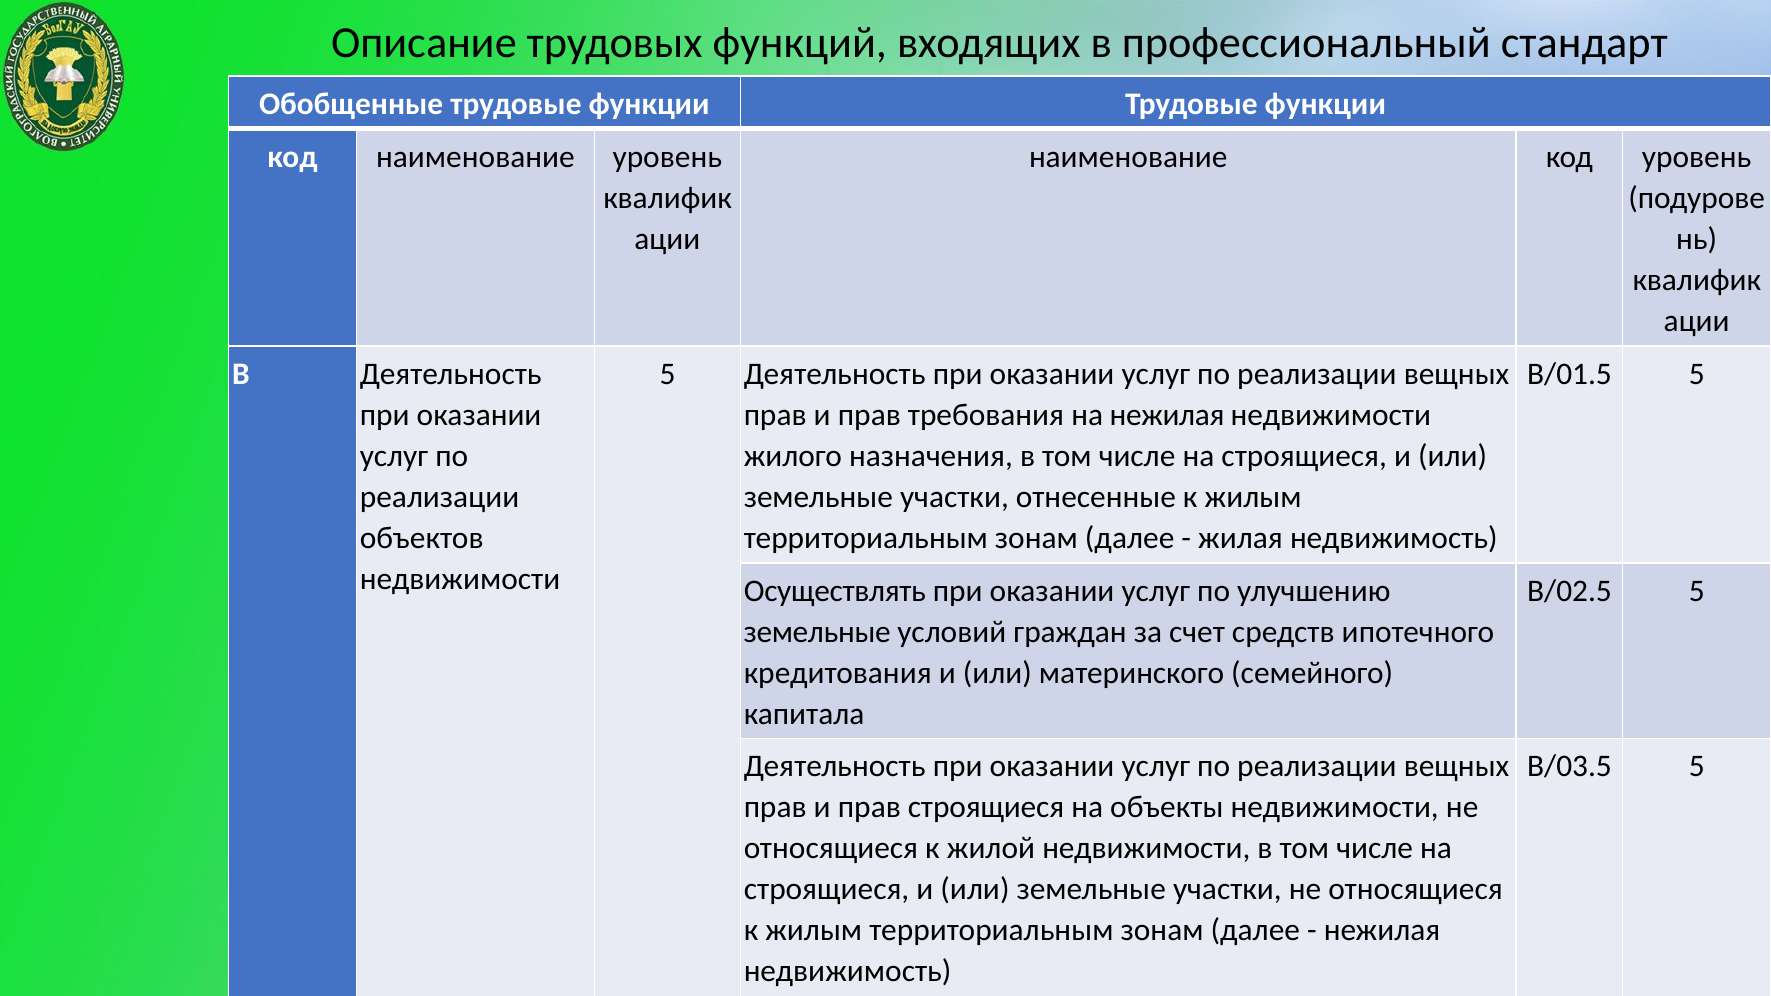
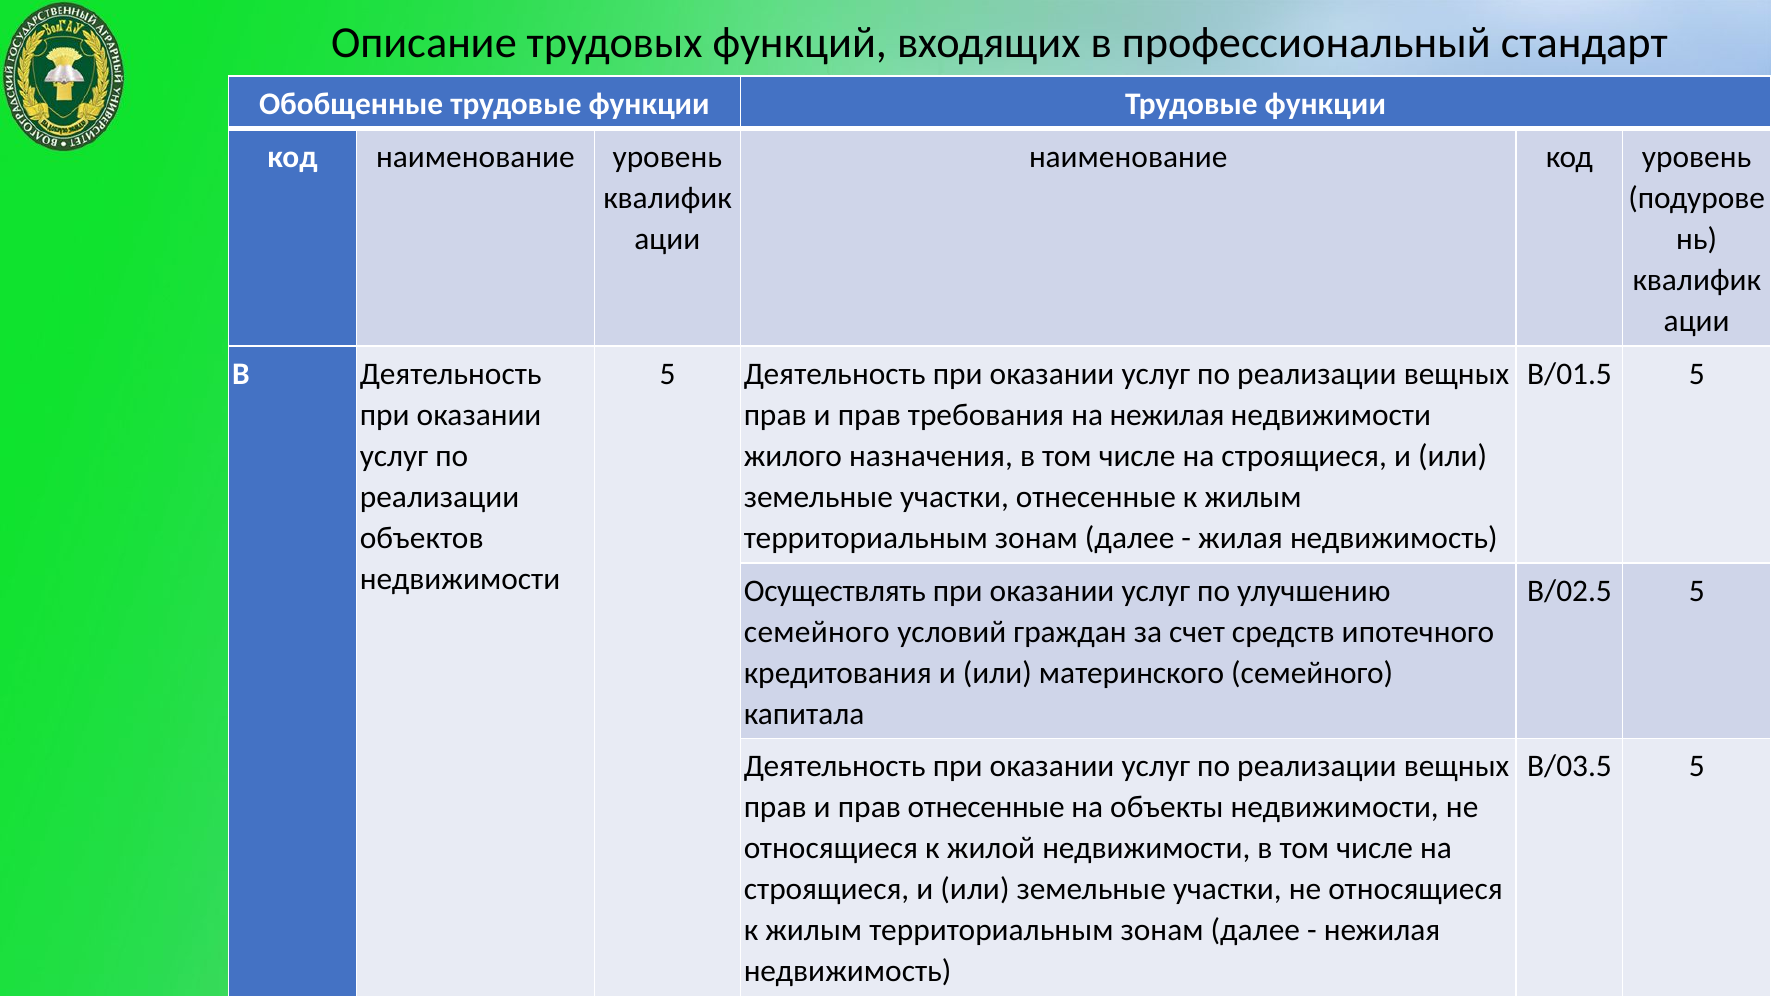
земельные: земельные -> семейного (817, 632)
прав строящиеся: строящиеся -> отнесенные (986, 808)
